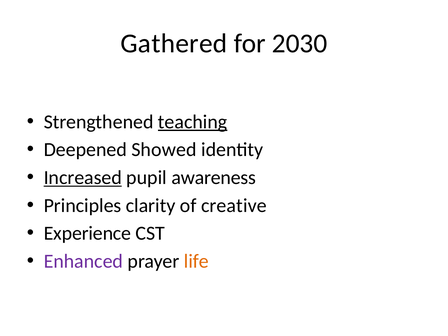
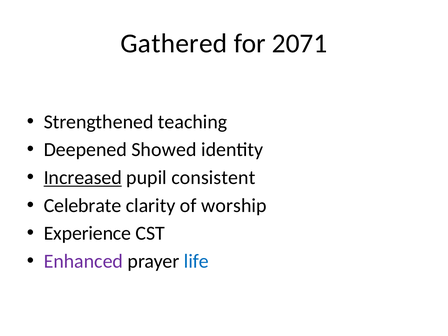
2030: 2030 -> 2071 (300, 43)
teaching underline: present -> none (193, 122)
awareness: awareness -> consistent (213, 178)
Principles: Principles -> Celebrate (83, 206)
creative: creative -> worship (234, 206)
life colour: orange -> blue (196, 261)
